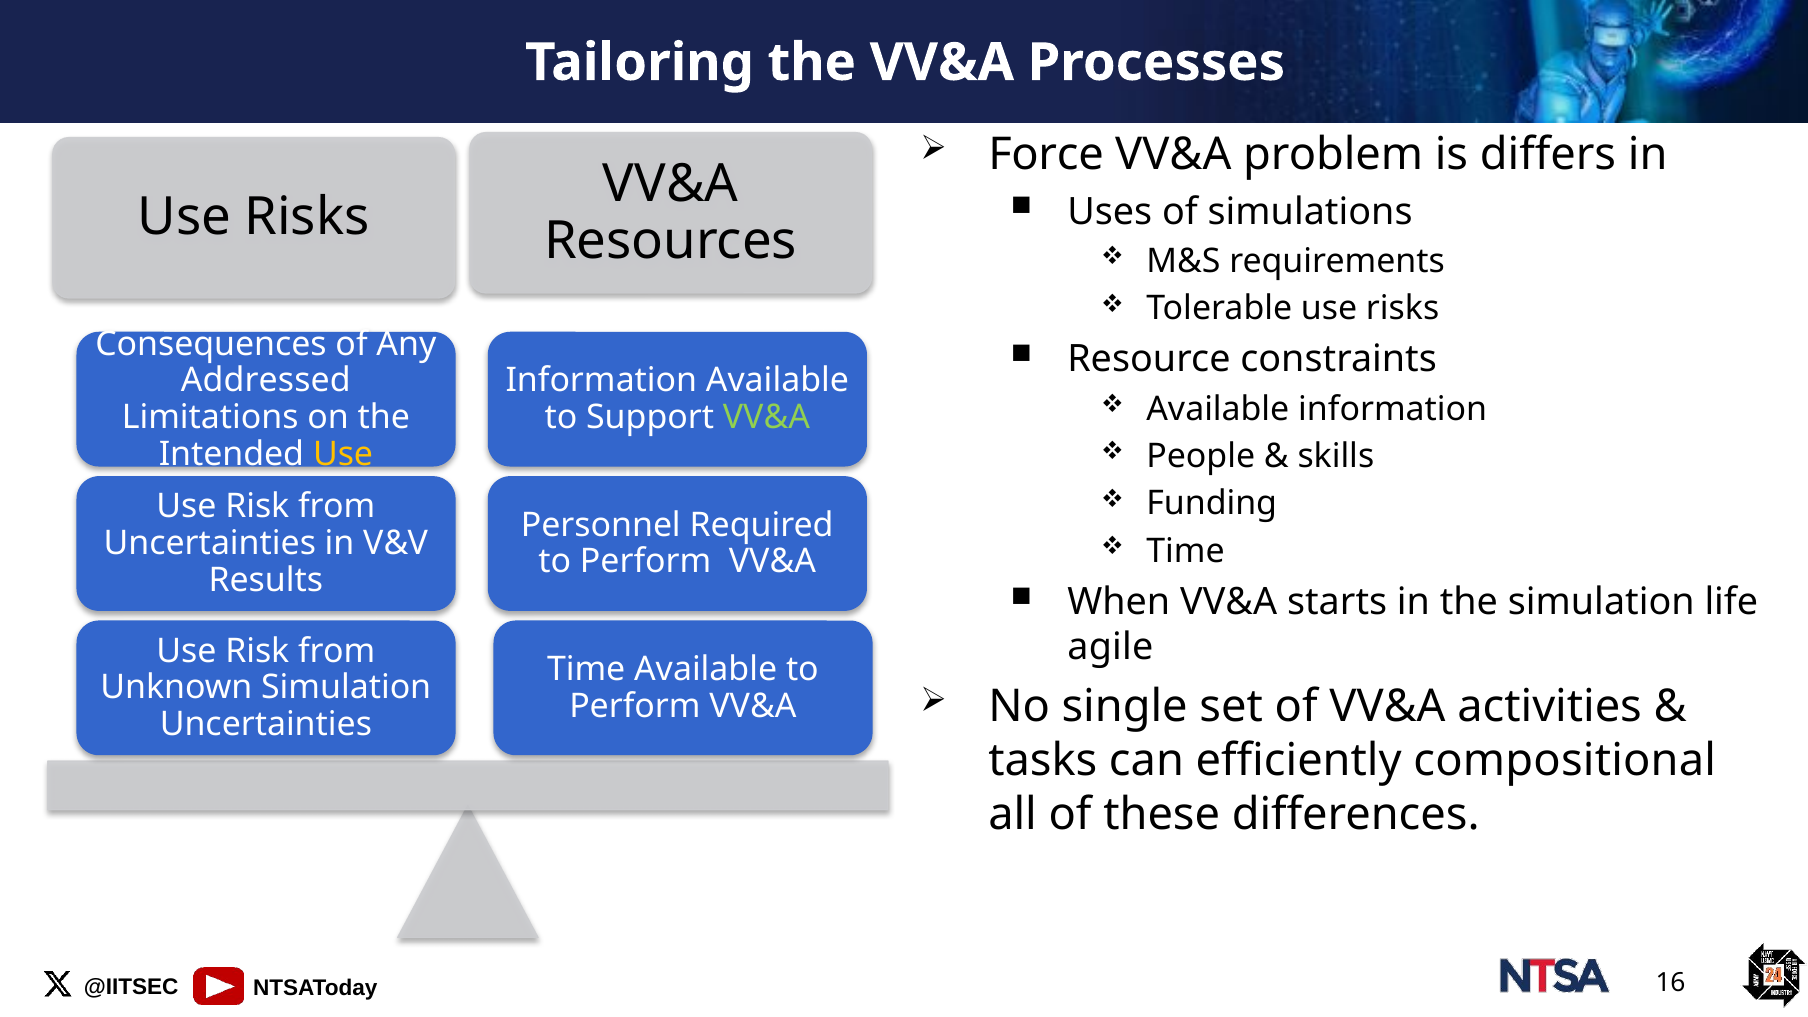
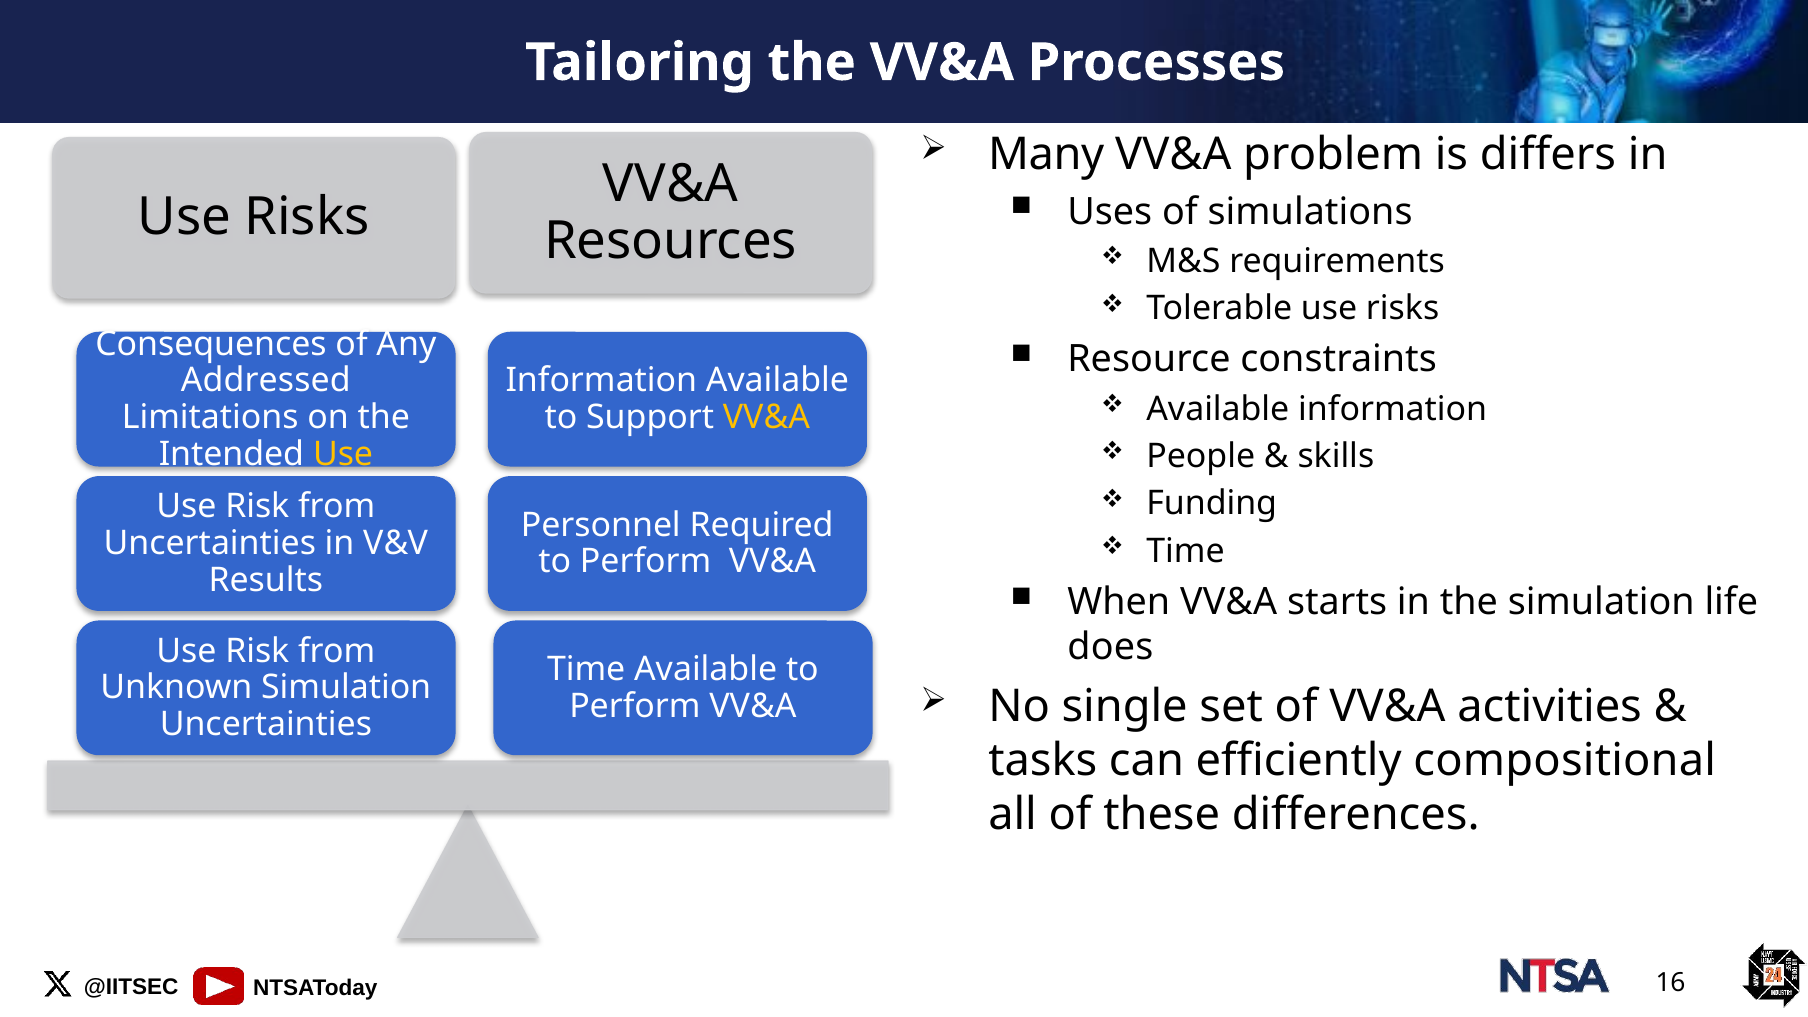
Force: Force -> Many (1046, 155)
VV&A colour: light green -> yellow (766, 417)
agile: agile -> does (1110, 647)
